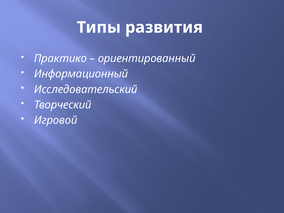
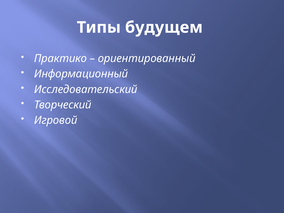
развития: развития -> будущем (164, 27)
